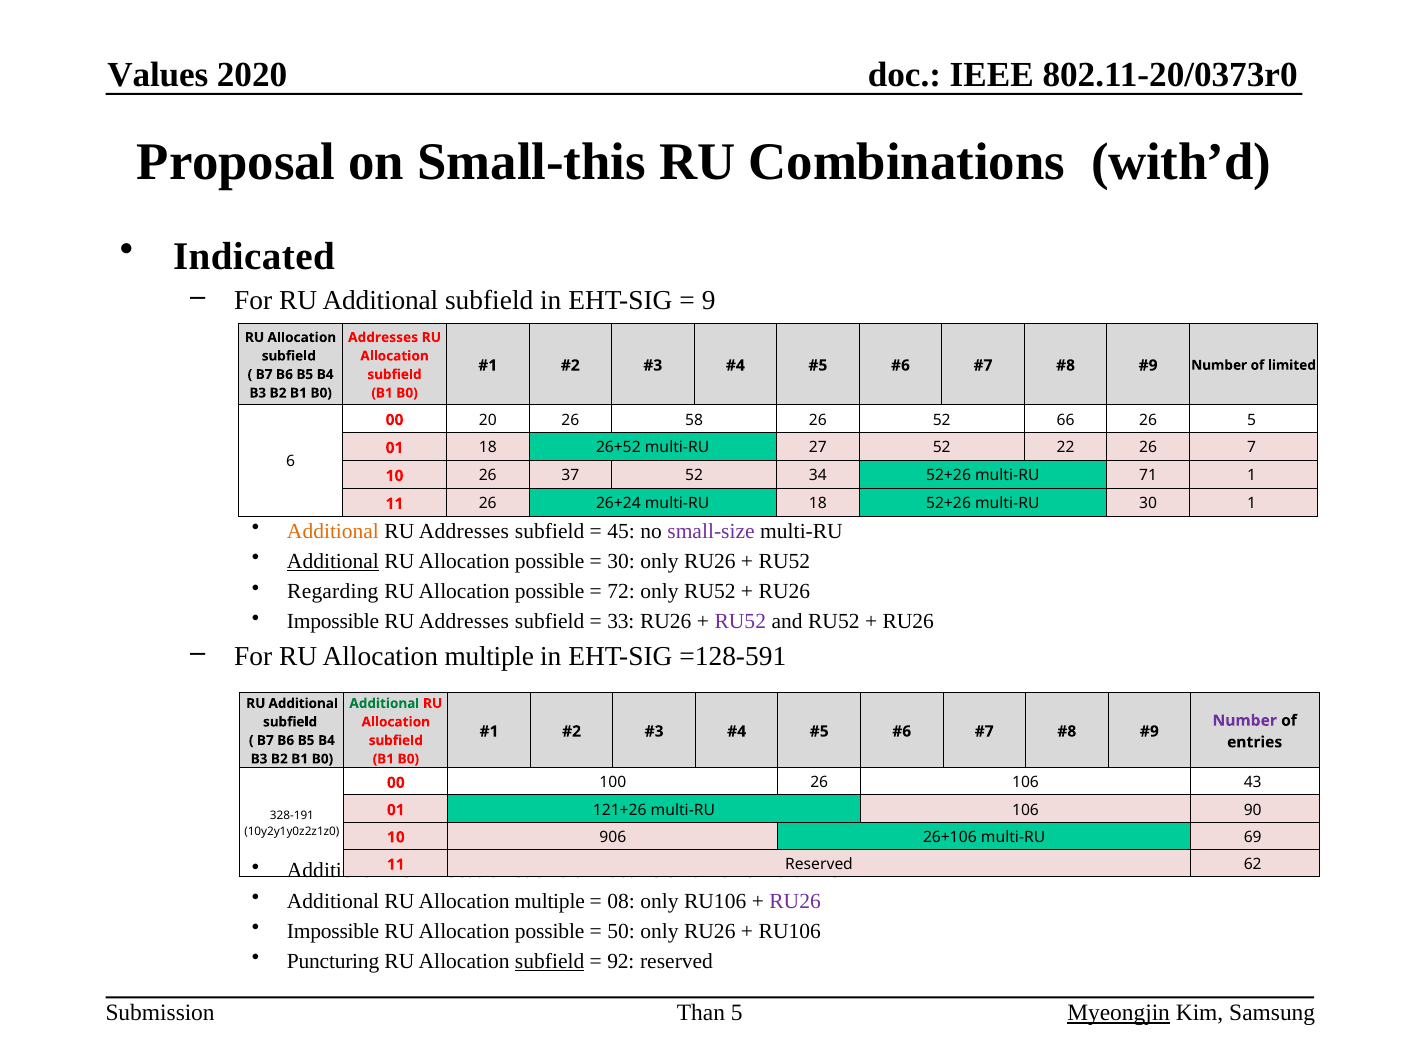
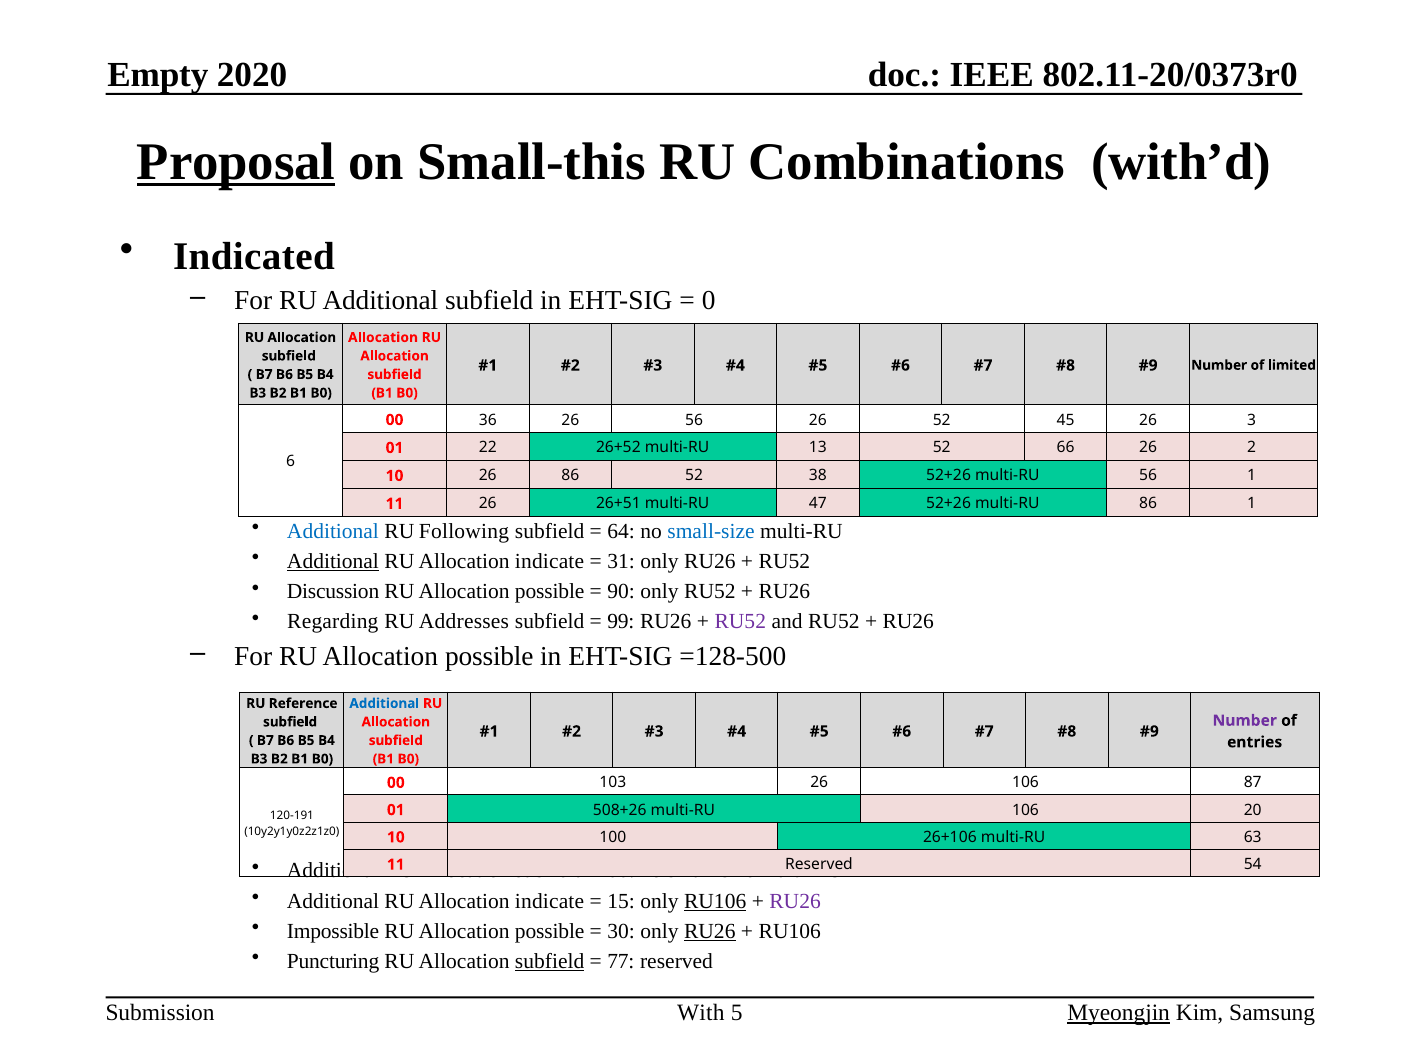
Values: Values -> Empty (158, 75)
Proposal underline: none -> present (236, 162)
9: 9 -> 0 (709, 301)
Addresses: Addresses -> Allocation (383, 337)
20: 20 -> 36 (488, 420)
26 58: 58 -> 56 (694, 420)
66: 66 -> 45 (1066, 420)
26 5: 5 -> 3 (1252, 420)
01 18: 18 -> 22 (488, 448)
27: 27 -> 13 (818, 448)
22: 22 -> 66 (1066, 448)
7: 7 -> 2 (1252, 448)
26 37: 37 -> 86 (570, 476)
34: 34 -> 38 (818, 476)
multi-RU 71: 71 -> 56 (1148, 476)
26+24: 26+24 -> 26+51 (618, 504)
multi-RU 18: 18 -> 47 (818, 504)
multi-RU 30: 30 -> 86 (1148, 504)
Additional colour: orange -> blue (333, 531)
Addresses: Addresses -> Following (464, 531)
45: 45 -> 64 (621, 531)
small-size colour: purple -> blue (711, 531)
possible: possible -> indicate (550, 561)
30: 30 -> 31 (621, 561)
Regarding: Regarding -> Discussion (333, 591)
72: 72 -> 90 (621, 591)
Impossible: Impossible -> Regarding (333, 622)
33: 33 -> 99 (621, 622)
For RU Allocation multiple: multiple -> possible (489, 657)
=128-591: =128-591 -> =128-500 (733, 657)
Additional: Additional -> Reference (303, 703)
Additional colour: green -> blue (384, 703)
100: 100 -> 103 (613, 783)
43: 43 -> 87 (1253, 783)
121+26: 121+26 -> 508+26 (620, 810)
90: 90 -> 20 (1253, 810)
328-191: 328-191 -> 120-191 (292, 815)
906: 906 -> 100 (613, 837)
69: 69 -> 63 (1253, 837)
62: 62 -> 54 (1253, 865)
multiple: multiple -> indicate (550, 901)
08: 08 -> 15 (621, 901)
RU106 underline: none -> present (715, 901)
50: 50 -> 30 (621, 931)
RU26 underline: none -> present (710, 931)
92: 92 -> 77 (621, 961)
Than: Than -> With (701, 1013)
